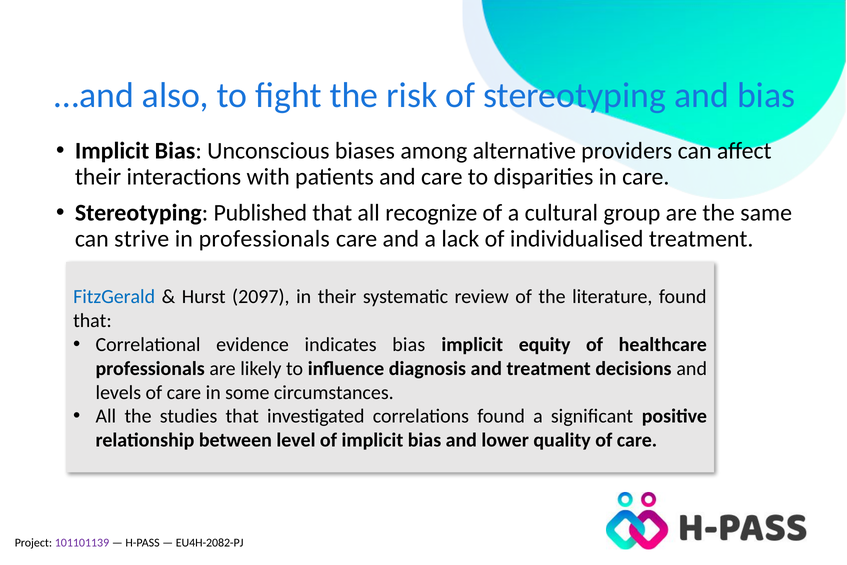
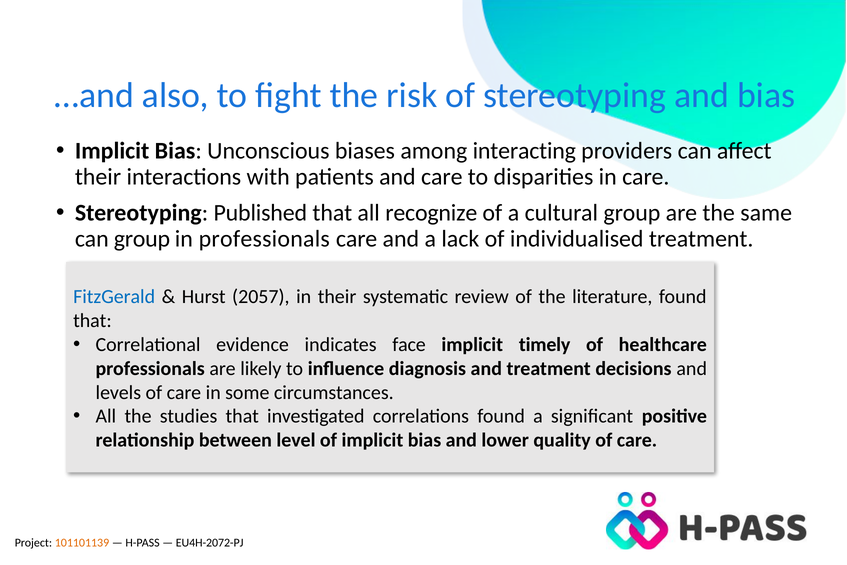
alternative: alternative -> interacting (524, 151)
can strive: strive -> group (142, 239)
2097: 2097 -> 2057 (261, 297)
indicates bias: bias -> face (409, 344)
equity: equity -> timely (545, 344)
101101139 colour: purple -> orange (82, 542)
EU4H-2082-PJ: EU4H-2082-PJ -> EU4H-2072-PJ (210, 542)
